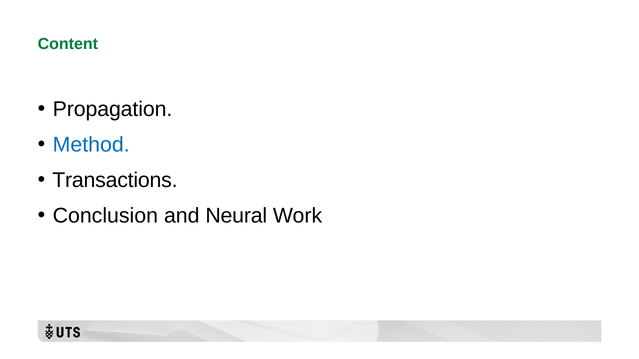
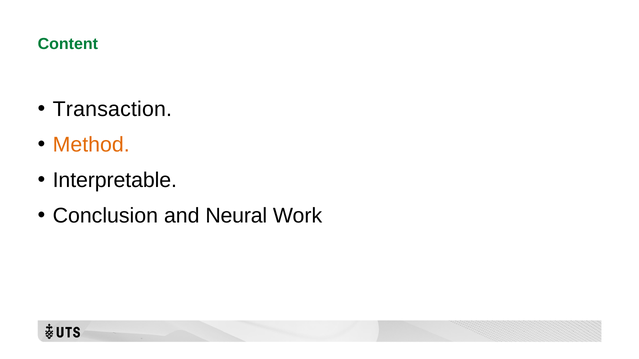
Propagation: Propagation -> Transaction (112, 110)
Method colour: blue -> orange (91, 145)
Transactions: Transactions -> Interpretable (115, 181)
